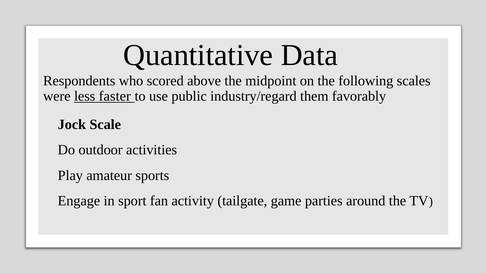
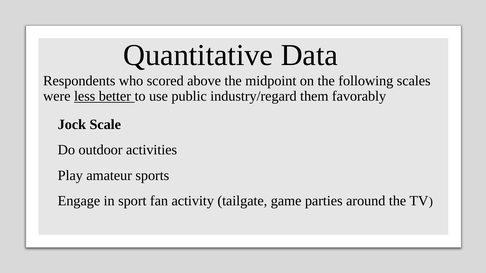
faster: faster -> better (115, 96)
